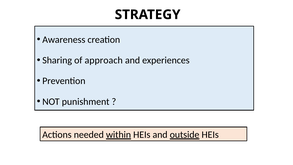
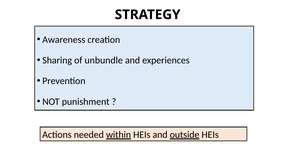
approach: approach -> unbundle (104, 60)
